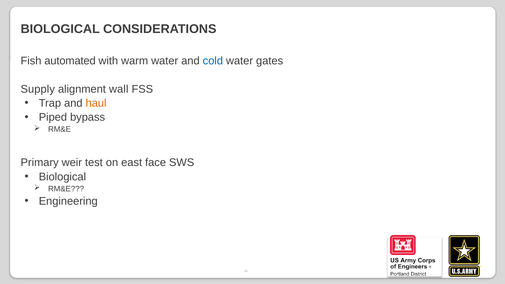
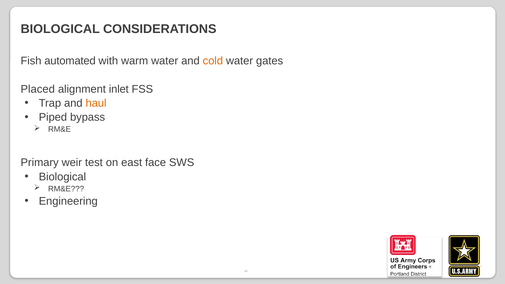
cold colour: blue -> orange (213, 61)
Supply: Supply -> Placed (38, 89)
wall: wall -> inlet (119, 89)
